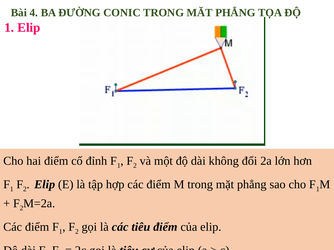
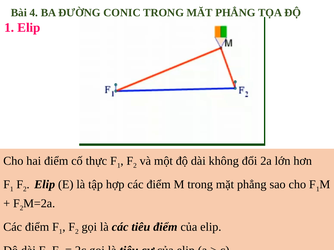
đỉnh: đỉnh -> thực (96, 161)
